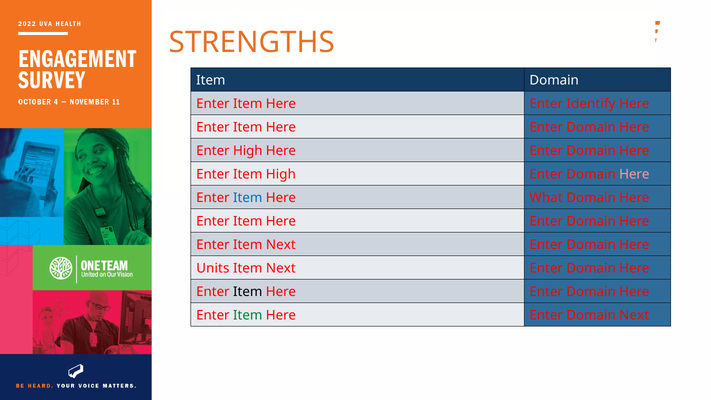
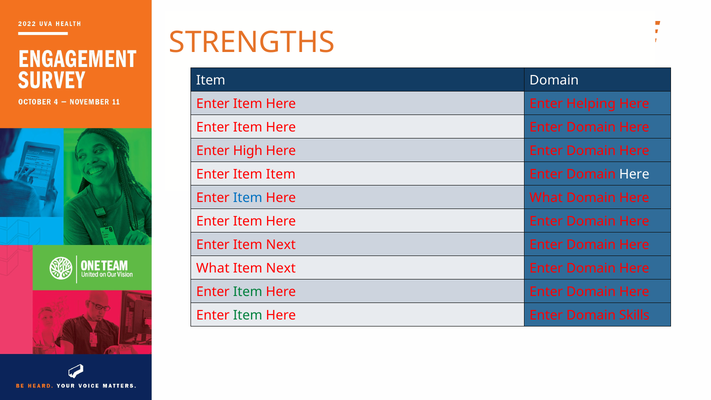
Identify: Identify -> Helping (591, 104)
Item High: High -> Item (281, 174)
Here colour: pink -> white (634, 174)
Units: Units -> What (213, 268)
Item colour: black -> green (248, 292)
Domain Next: Next -> Skills (634, 315)
